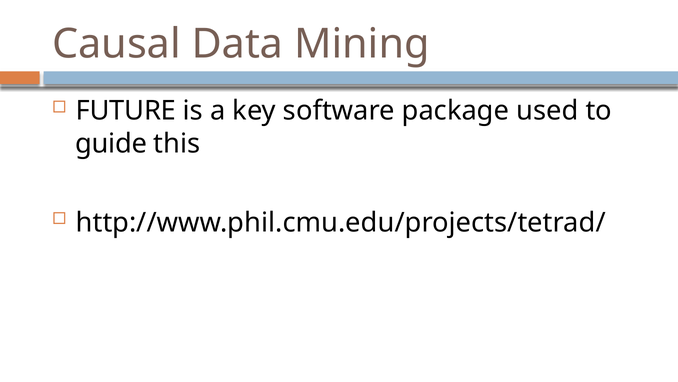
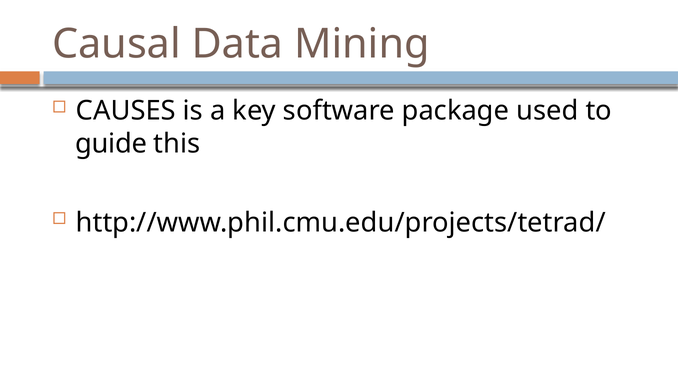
FUTURE: FUTURE -> CAUSES (126, 111)
